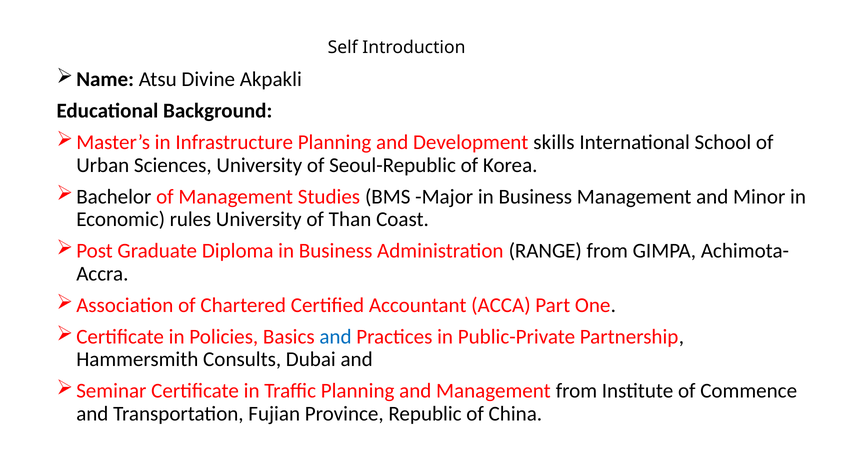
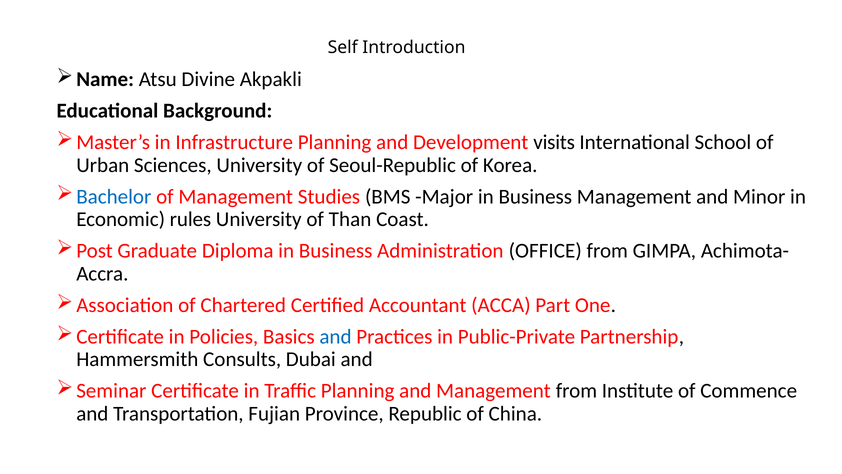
skills: skills -> visits (554, 142)
Bachelor colour: black -> blue (114, 196)
RANGE: RANGE -> OFFICE (545, 251)
